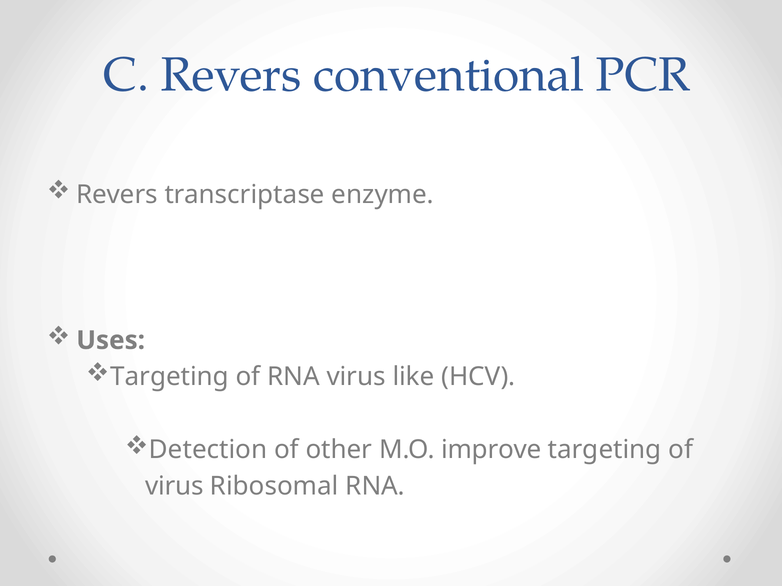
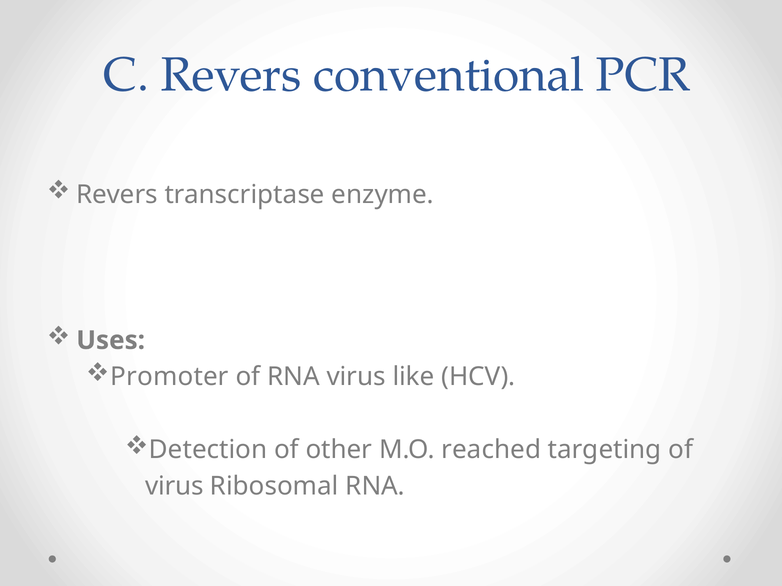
Targeting: Targeting -> Promoter (170, 377)
improve: improve -> reached (491, 450)
